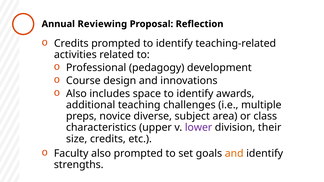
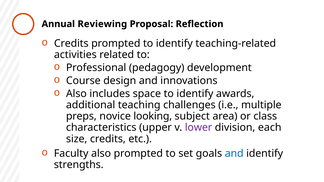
diverse: diverse -> looking (153, 116)
their: their -> each (270, 128)
and colour: orange -> blue (234, 154)
